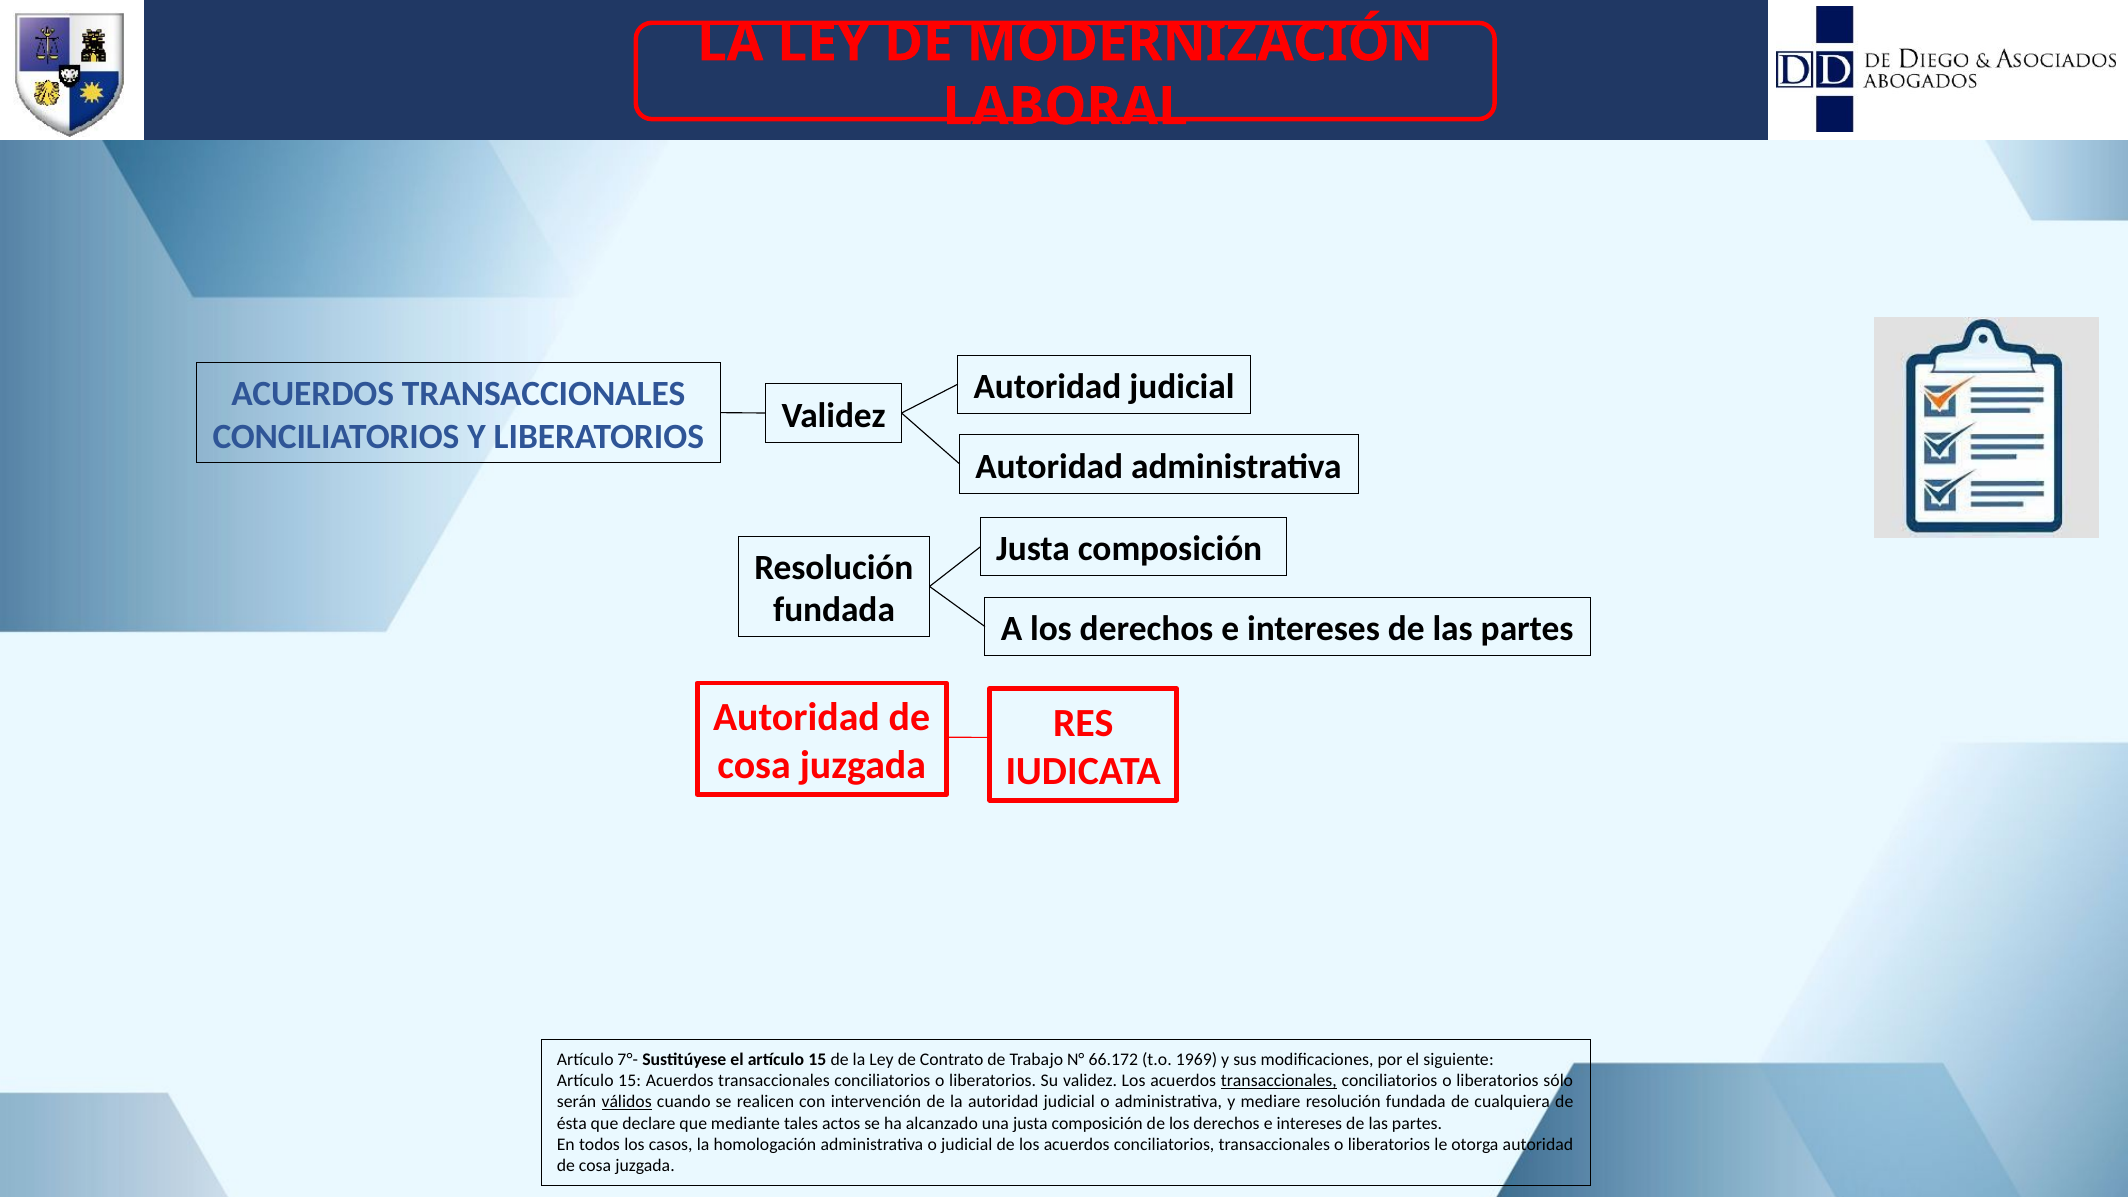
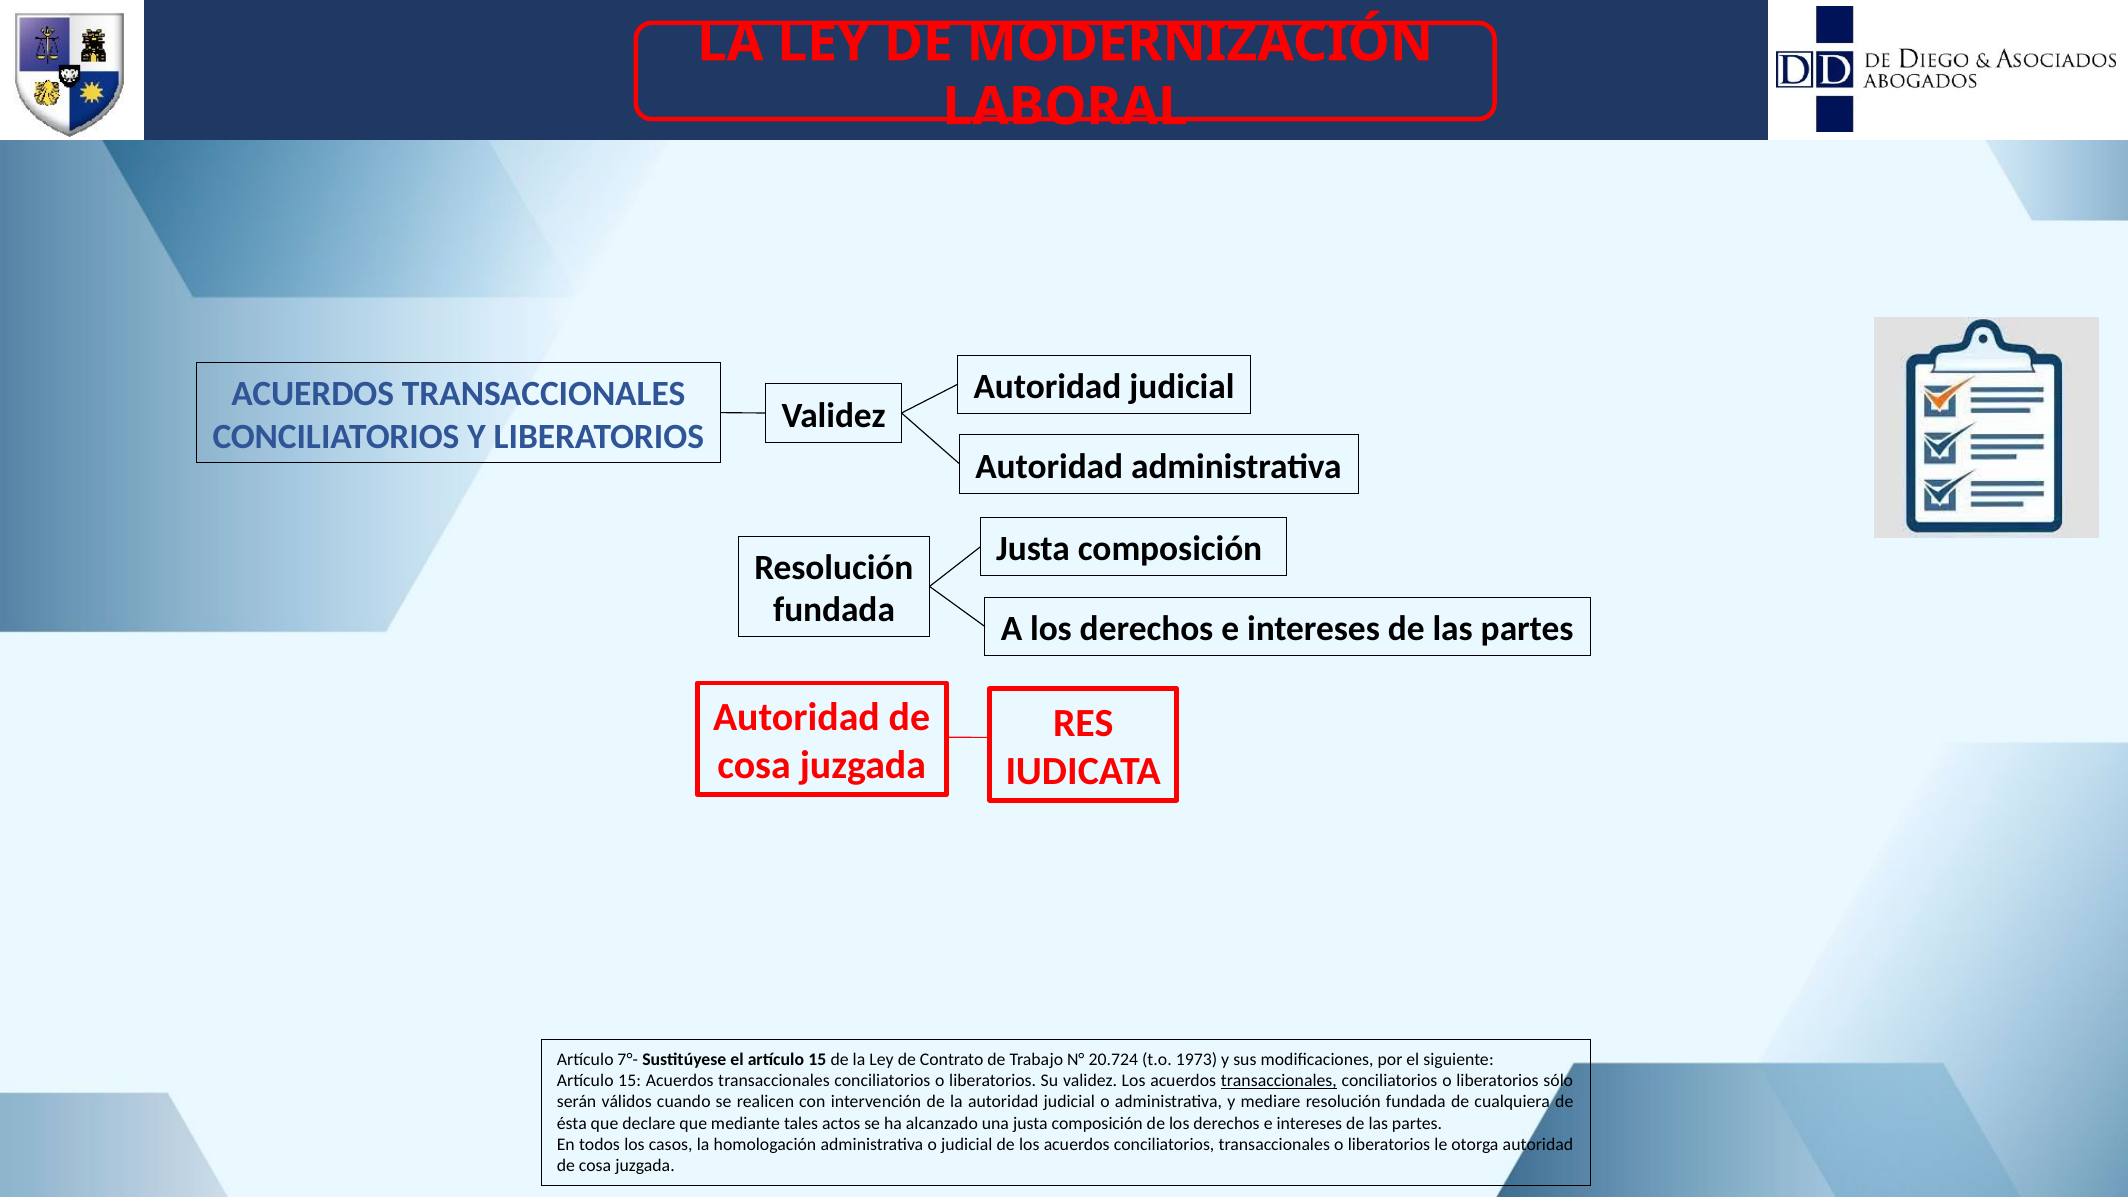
66.172: 66.172 -> 20.724 (1113, 1060)
1969: 1969 -> 1973 (1196, 1060)
válidos underline: present -> none (627, 1102)
